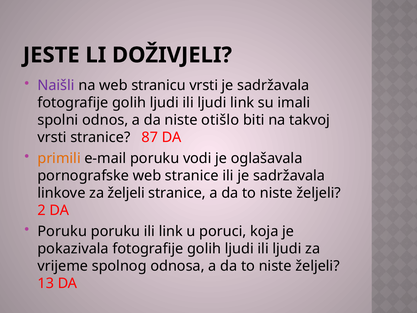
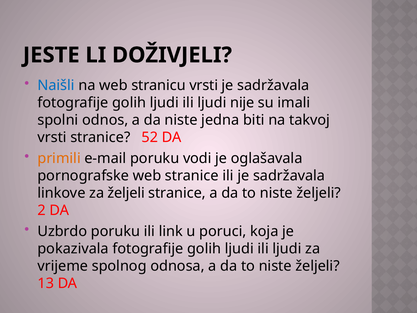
Naišli colour: purple -> blue (56, 85)
ljudi link: link -> nije (242, 103)
otišlo: otišlo -> jedna (220, 120)
87: 87 -> 52 (150, 137)
Poruku: Poruku -> Uzbrdo (62, 231)
